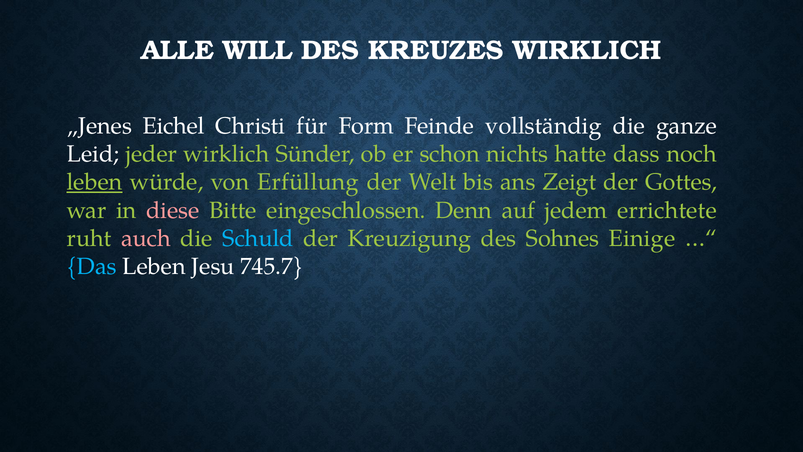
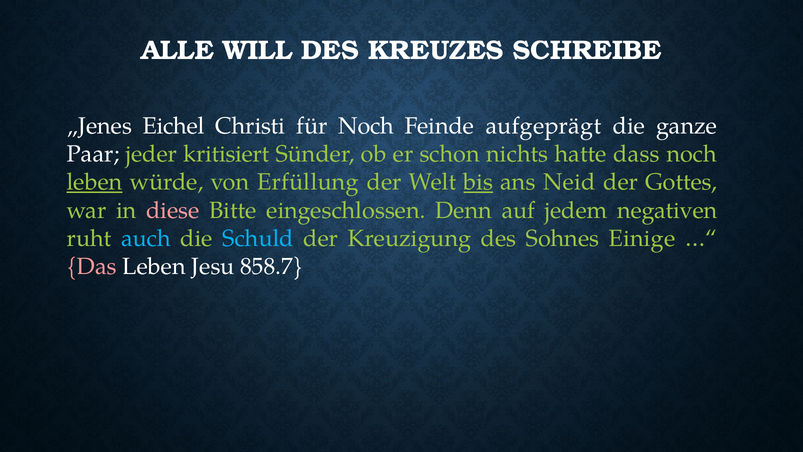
KREUZES WIRKLICH: WIRKLICH -> SCHREIBE (587, 50)
für Form: Form -> Noch (366, 126)
vollständig: vollständig -> aufgeprägt (543, 126)
Leid: Leid -> Paar (93, 154)
jeder wirklich: wirklich -> kritisiert (226, 154)
bis underline: none -> present (478, 182)
Zeigt: Zeigt -> Neid (569, 182)
errichtete: errichtete -> negativen (667, 210)
auch colour: pink -> light blue (146, 238)
Das colour: light blue -> pink (92, 266)
745.7: 745.7 -> 858.7 (272, 266)
